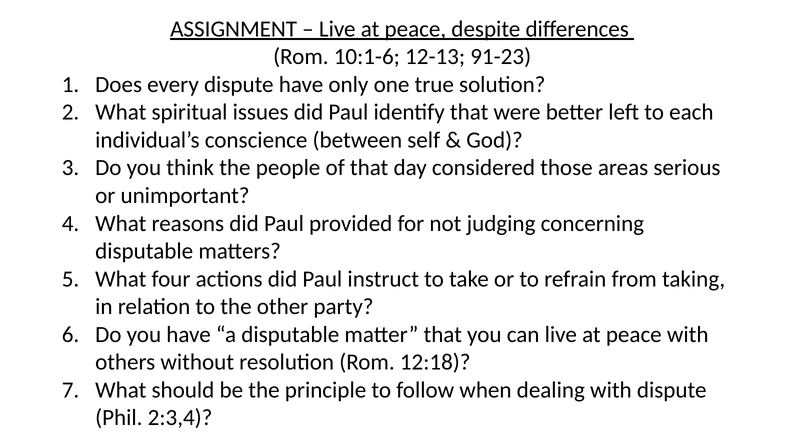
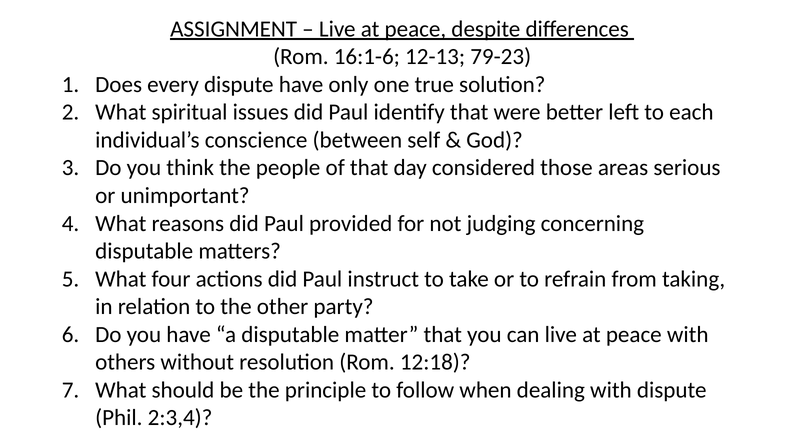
10:1-6: 10:1-6 -> 16:1-6 (367, 57)
91-23: 91-23 -> 79-23 (501, 57)
